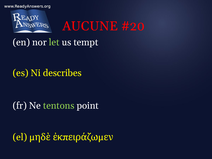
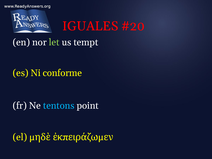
AUCUNE: AUCUNE -> IGUALES (90, 26)
describes: describes -> conforme (62, 73)
tentons colour: light green -> light blue (59, 106)
